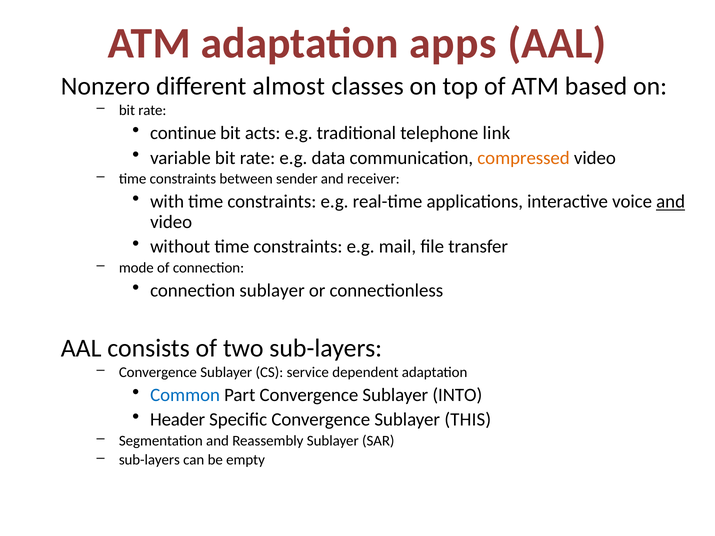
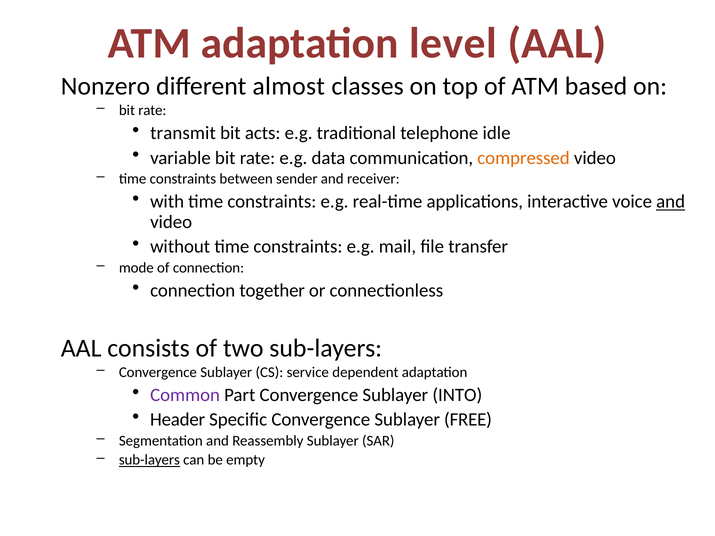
apps: apps -> level (453, 44)
continue: continue -> transmit (183, 133)
link: link -> idle (497, 133)
connection sublayer: sublayer -> together (272, 291)
Common colour: blue -> purple (185, 395)
THIS: THIS -> FREE (468, 420)
sub-layers underline: none -> present (149, 460)
